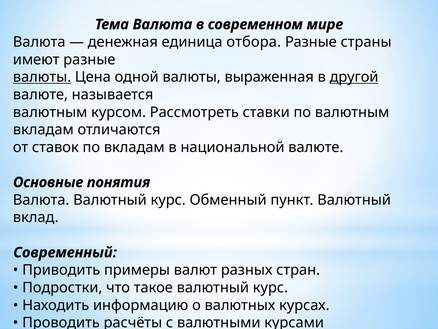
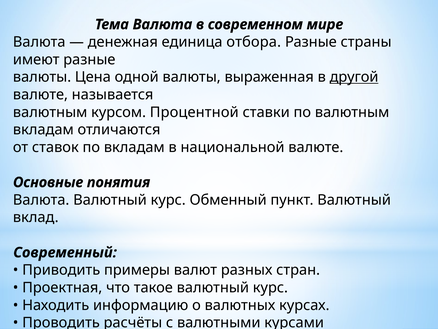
валюты underline: present -> none (42, 77)
Рассмотреть: Рассмотреть -> Процентной (194, 112)
Подростки: Подростки -> Проектная (62, 287)
